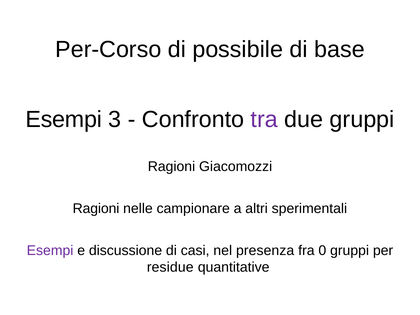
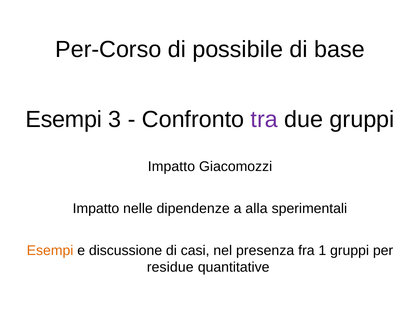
Ragioni: Ragioni -> Impatto (171, 166)
Ragioni: Ragioni -> Impatto (96, 208)
campionare: campionare -> dipendenze (193, 208)
altri: altri -> alla (257, 208)
Esempi colour: purple -> orange (50, 250)
0: 0 -> 1 (322, 250)
